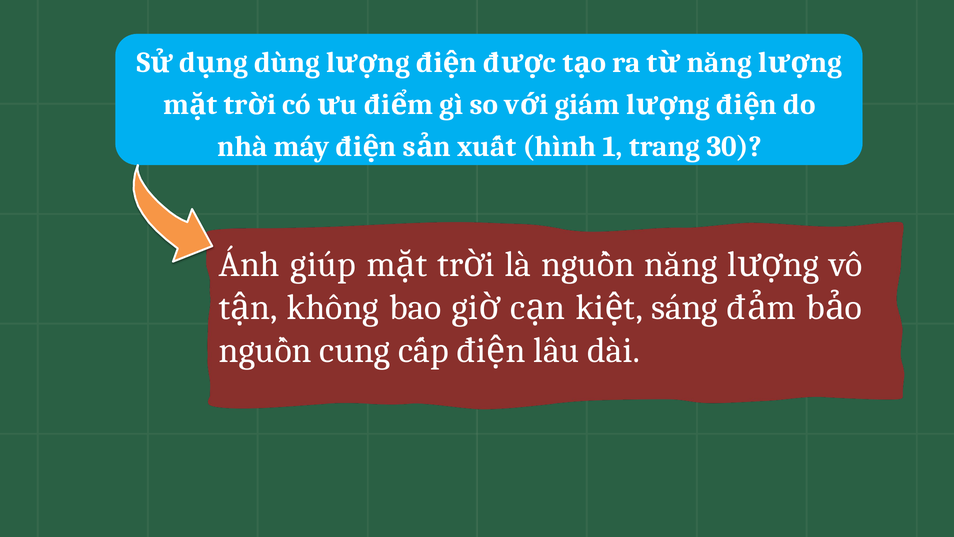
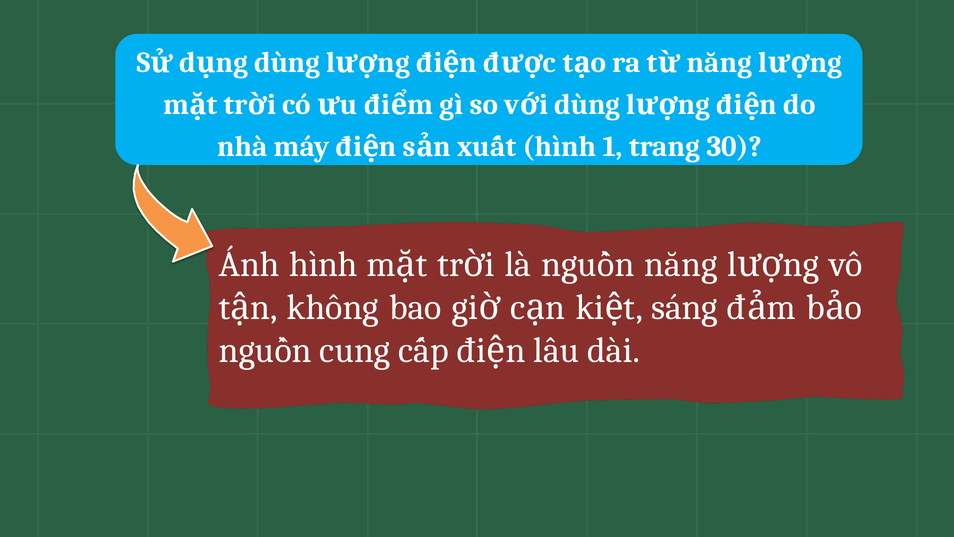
giám: giám -> dùng (587, 105)
Ánh giúp: giúp -> hình (323, 264)
